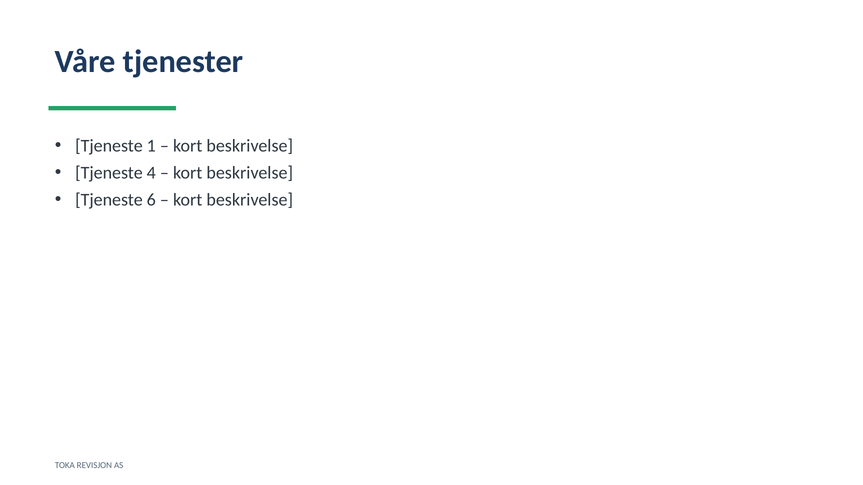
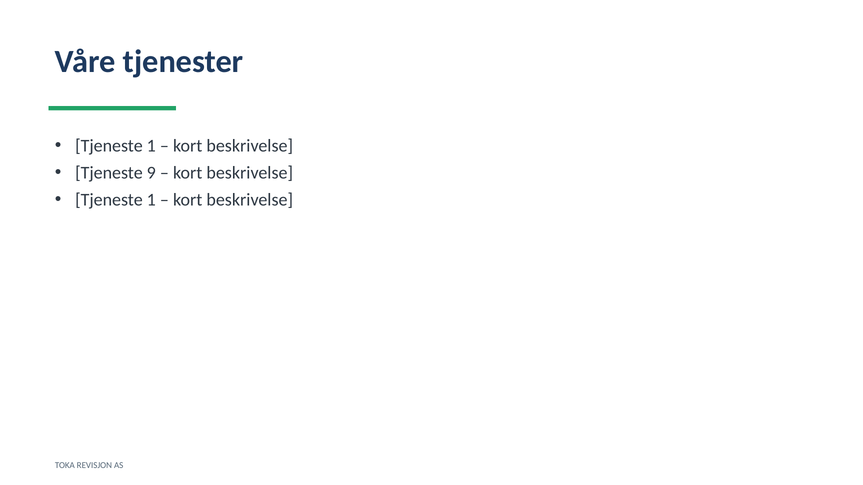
4: 4 -> 9 (151, 173)
6: 6 -> 1 (151, 200)
